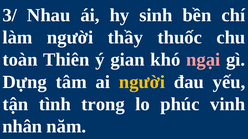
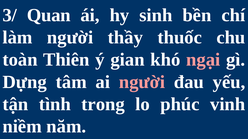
Nhau: Nhau -> Quan (49, 15)
người colour: yellow -> pink (142, 82)
nhân: nhân -> niềm (22, 127)
